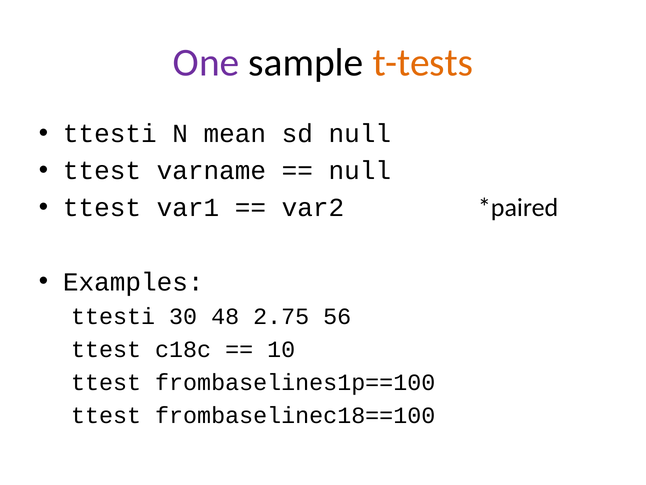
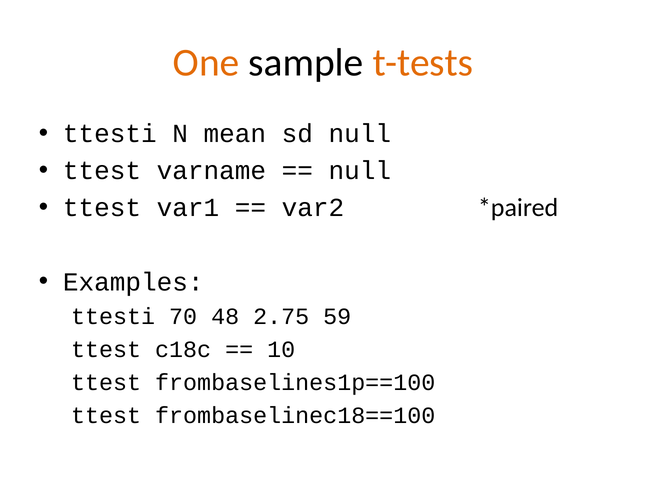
One colour: purple -> orange (206, 63)
30: 30 -> 70 (183, 316)
56: 56 -> 59 (337, 316)
